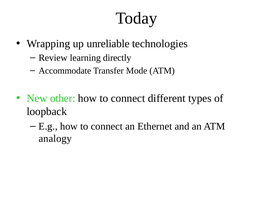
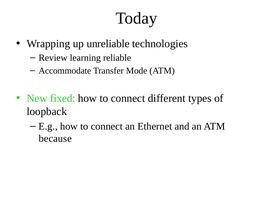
directly: directly -> reliable (117, 58)
other: other -> fixed (63, 98)
analogy: analogy -> because (55, 138)
